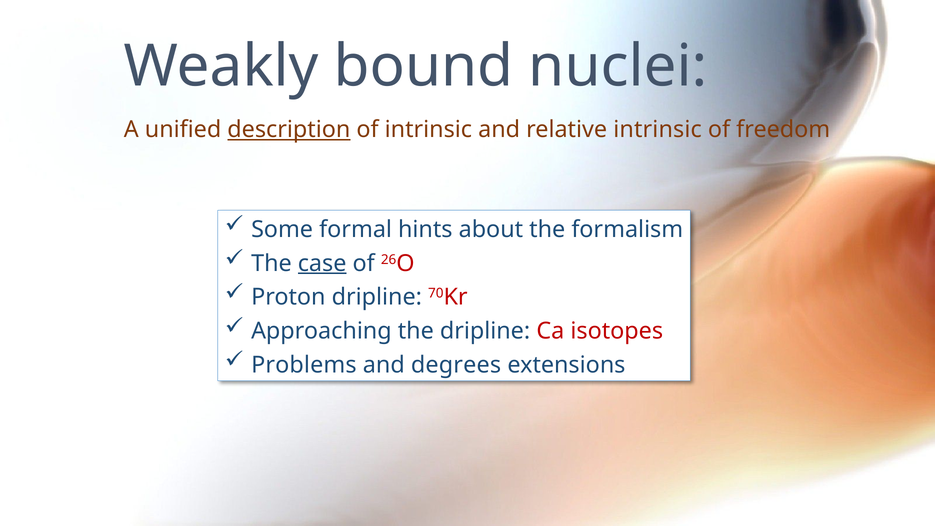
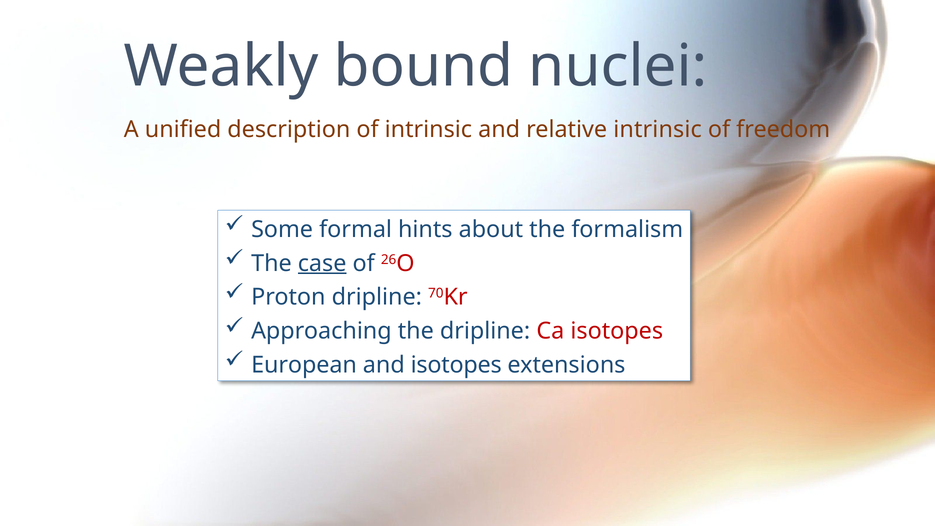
description underline: present -> none (289, 130)
Problems: Problems -> European (304, 365)
and degrees: degrees -> isotopes (456, 365)
